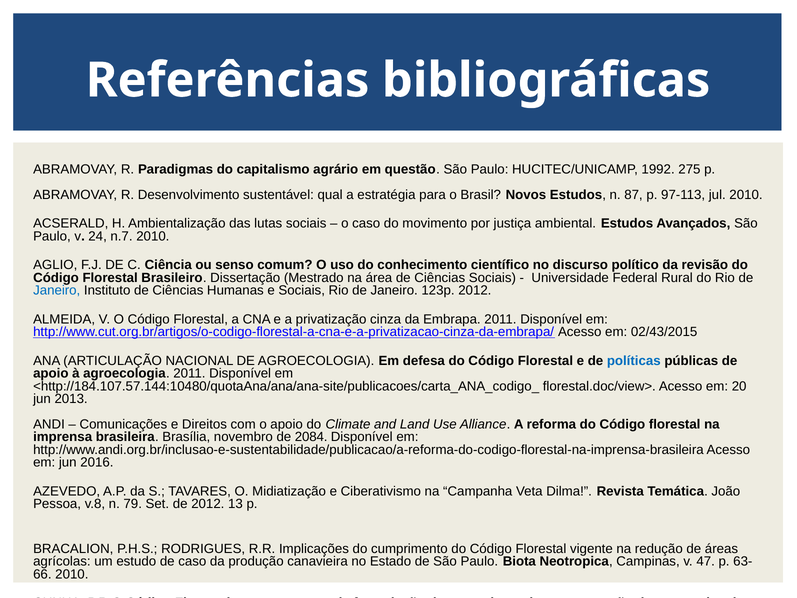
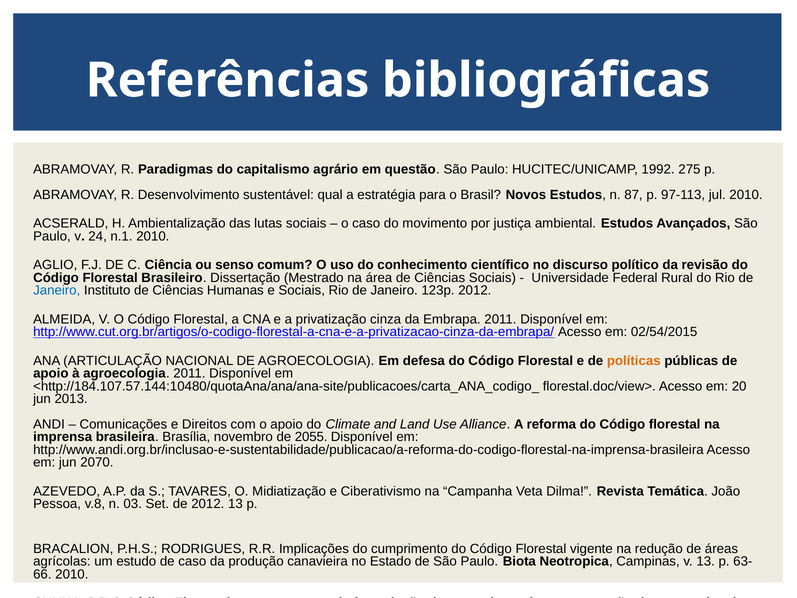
n.7: n.7 -> n.1 (121, 236)
02/43/2015: 02/43/2015 -> 02/54/2015 (664, 332)
políticas colour: blue -> orange (634, 360)
2084: 2084 -> 2055 (311, 437)
2016: 2016 -> 2070 (97, 462)
79: 79 -> 03 (133, 504)
v 47: 47 -> 13 (706, 561)
